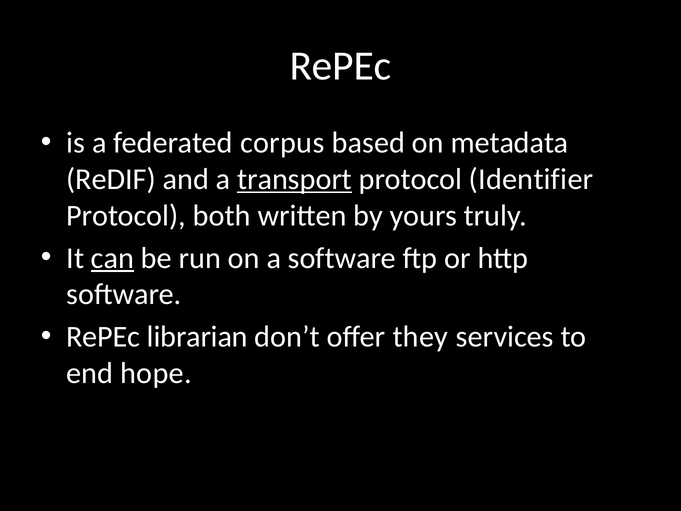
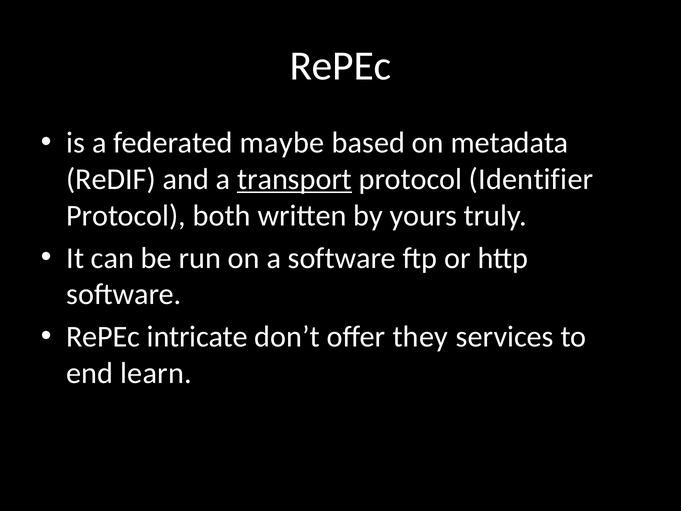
corpus: corpus -> maybe (282, 143)
can underline: present -> none (112, 258)
librarian: librarian -> intricate (197, 337)
hope: hope -> learn (156, 373)
